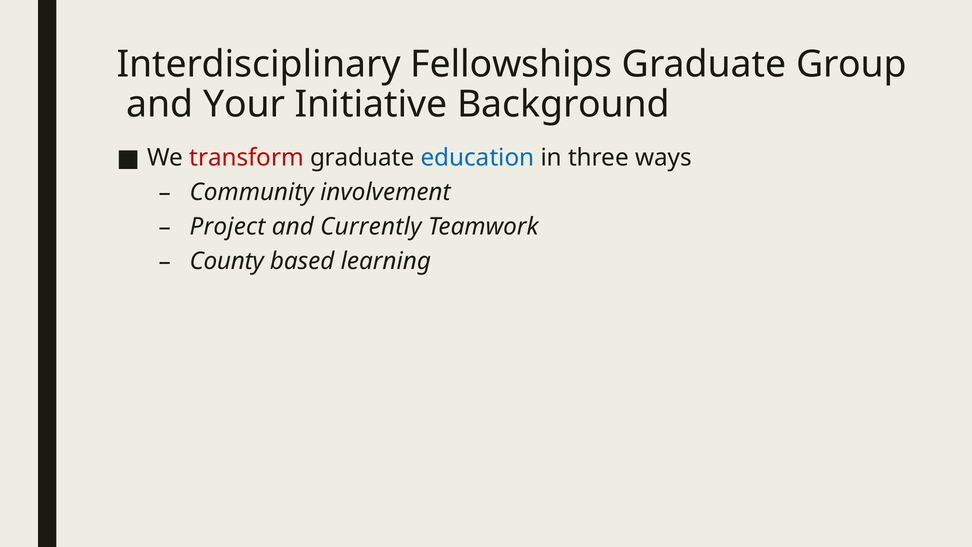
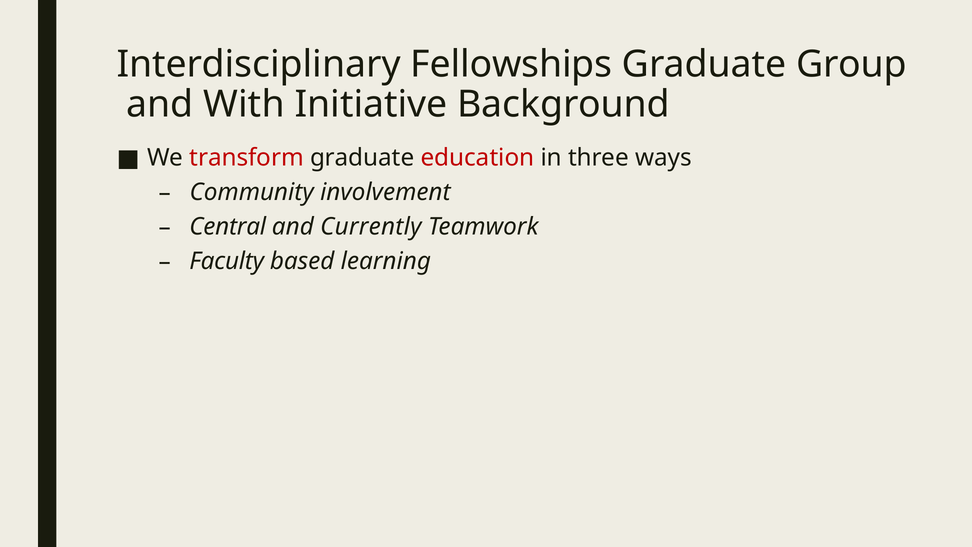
Your: Your -> With (244, 104)
education colour: blue -> red (477, 158)
Project: Project -> Central (228, 227)
County: County -> Faculty (227, 261)
